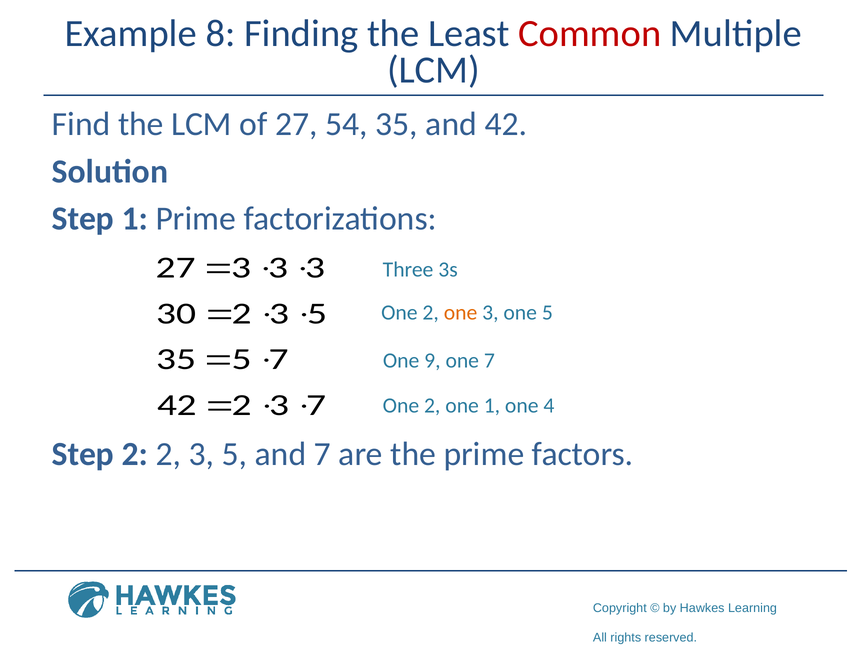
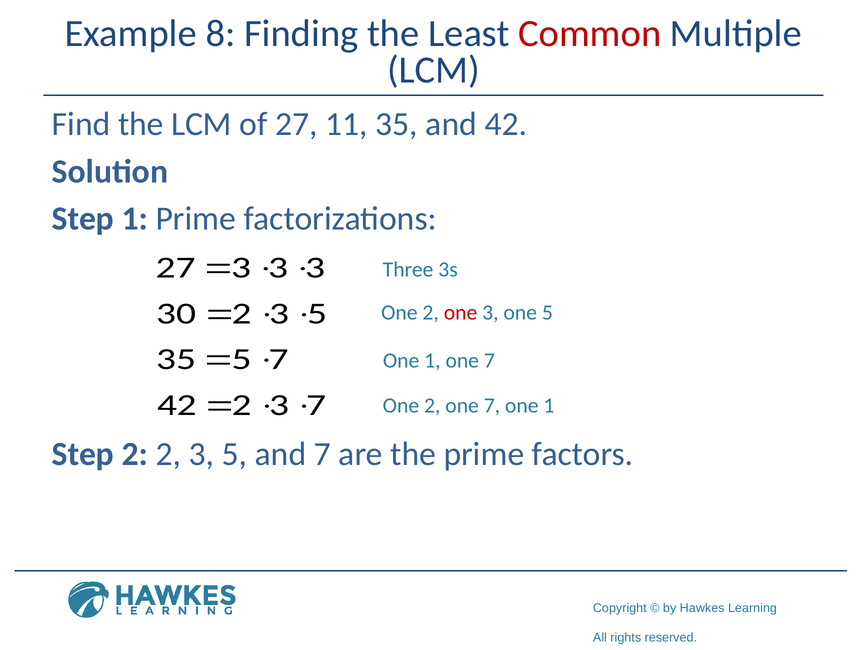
54: 54 -> 11 (346, 124)
one colour: orange -> red (461, 313)
9: 9 -> 1 (432, 361)
2 one 1: 1 -> 7 (492, 406)
4: 4 -> 1 (549, 406)
